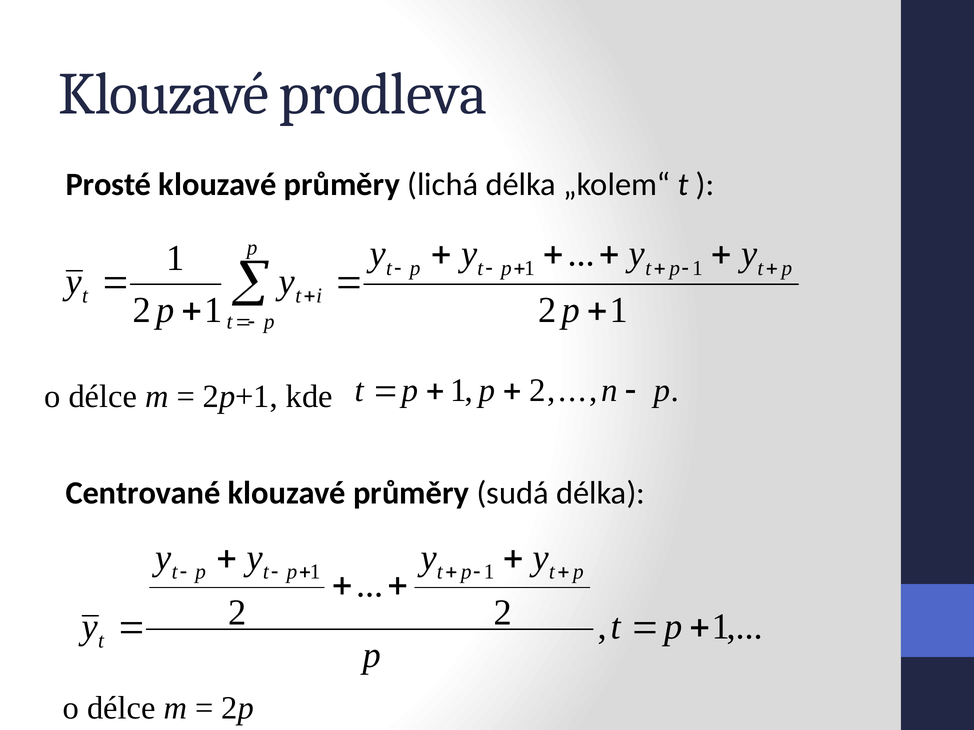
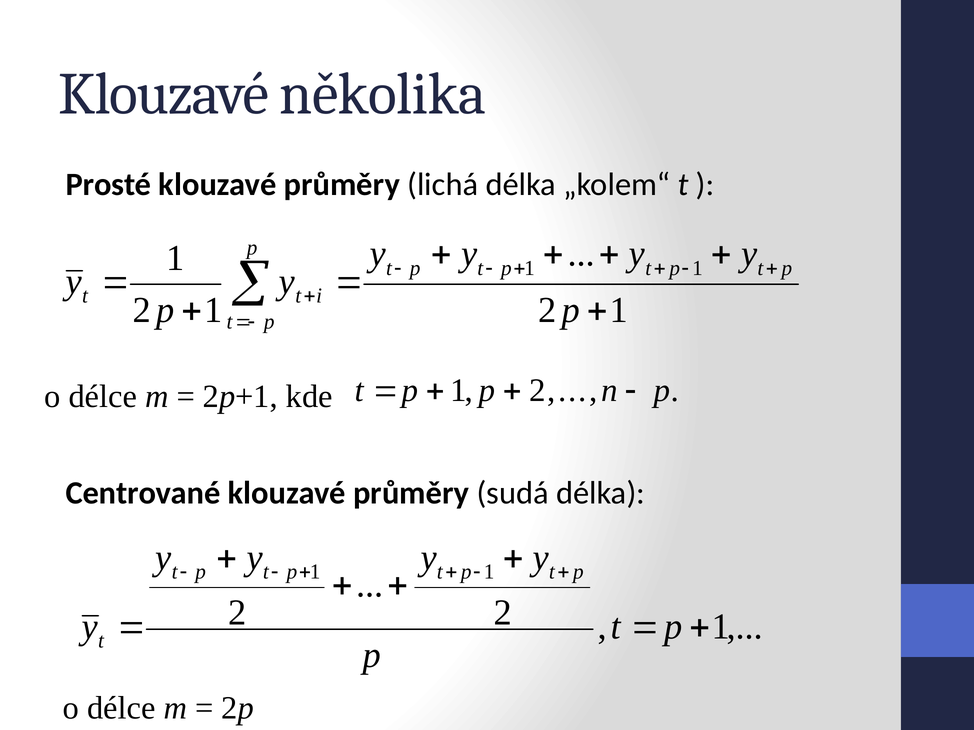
prodleva: prodleva -> několika (383, 94)
